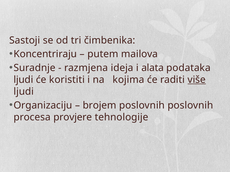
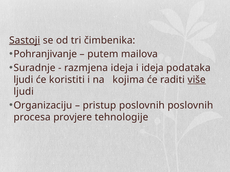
Sastoji underline: none -> present (25, 40)
Koncentriraju: Koncentriraju -> Pohranjivanje (45, 54)
i alata: alata -> ideja (153, 68)
brojem: brojem -> pristup (99, 106)
